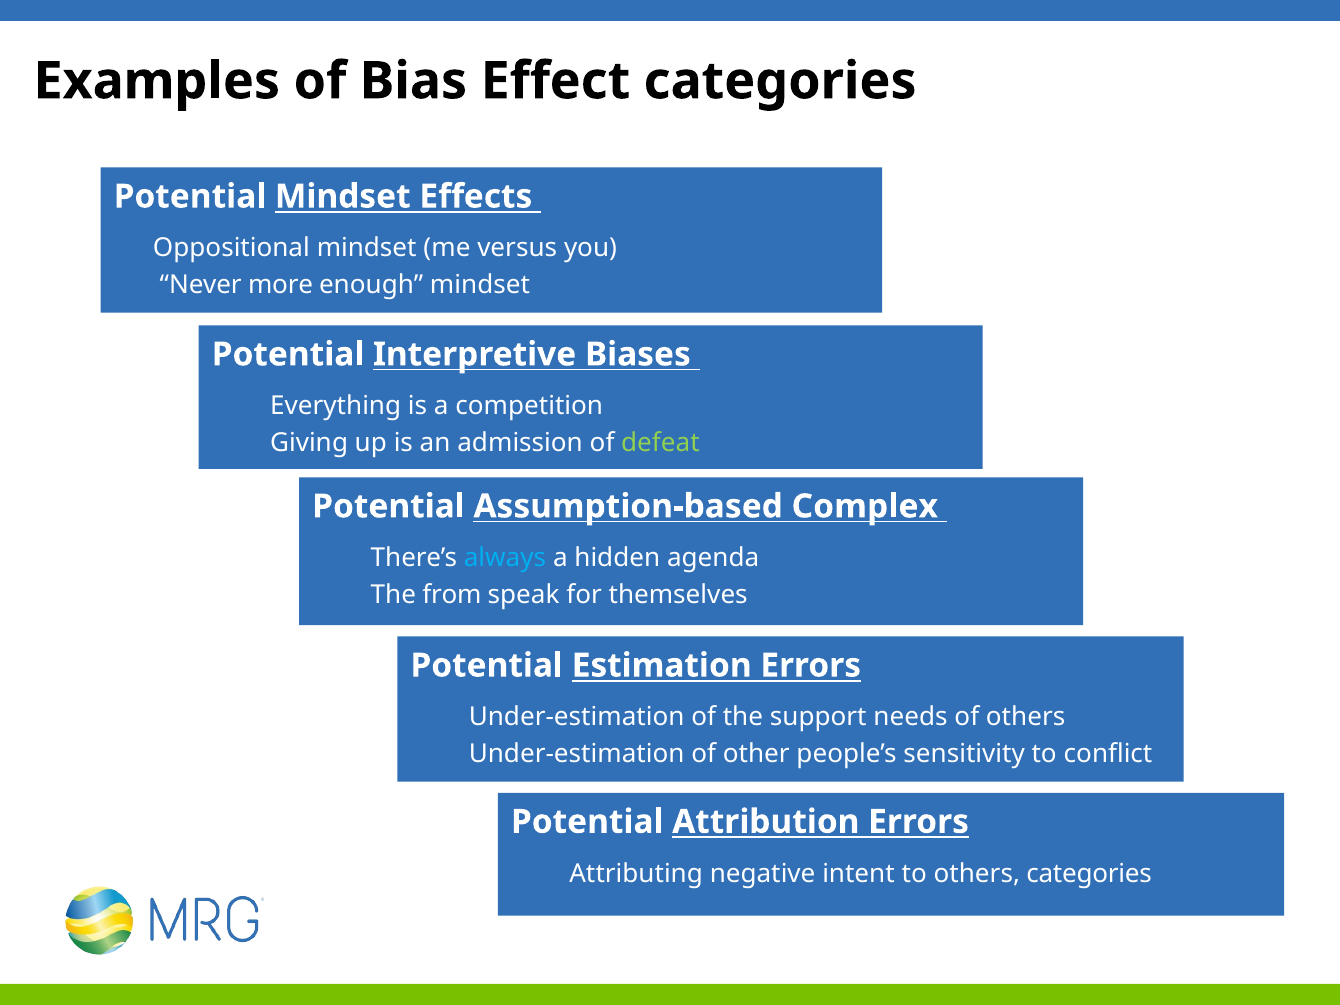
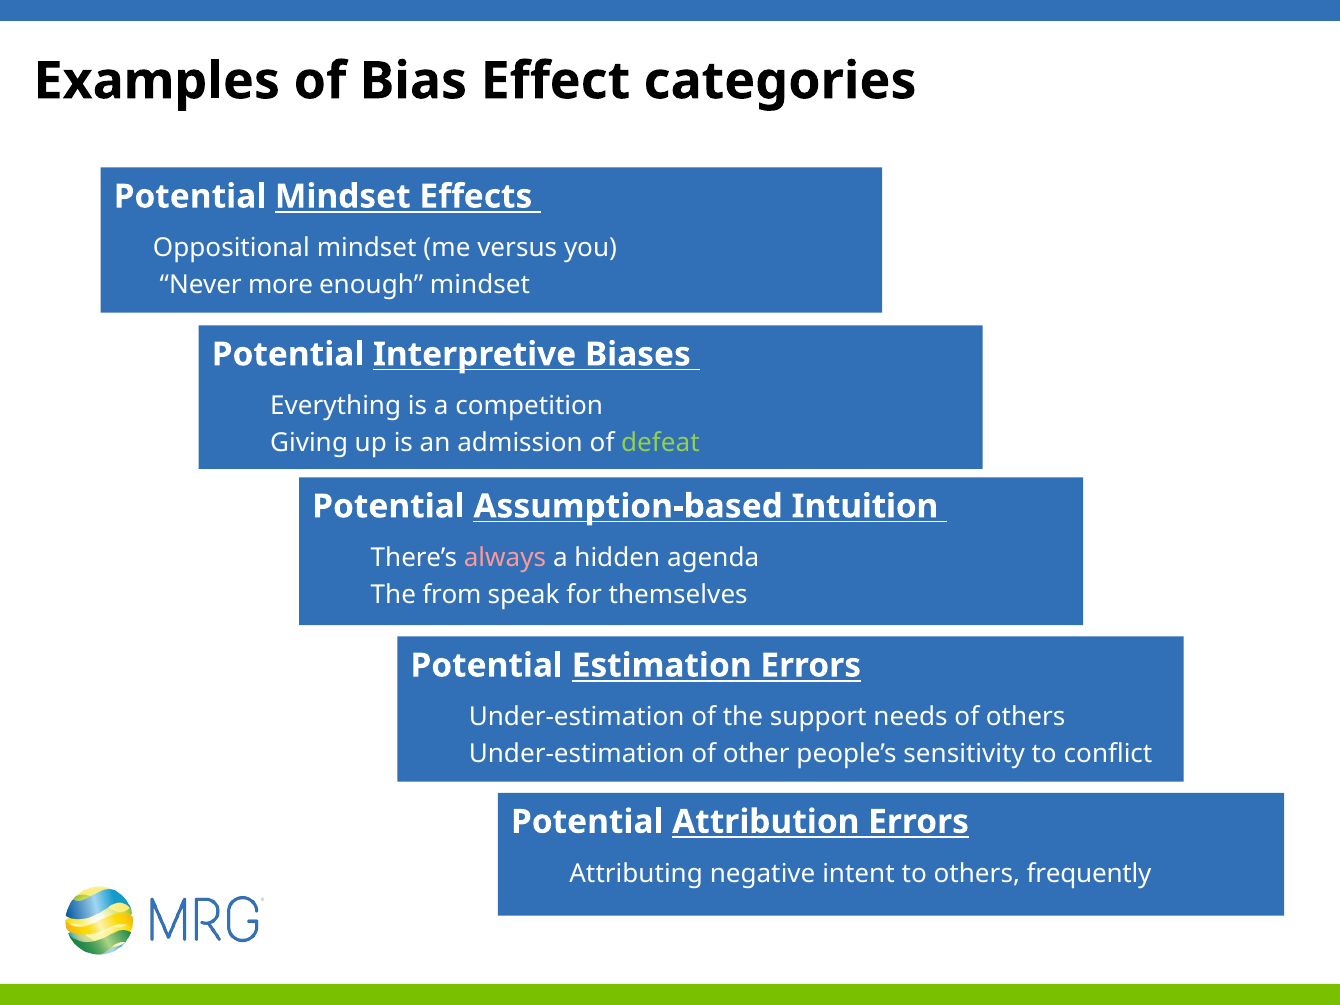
Complex: Complex -> Intuition (865, 506)
always colour: light blue -> pink (505, 558)
others categories: categories -> frequently (1089, 873)
